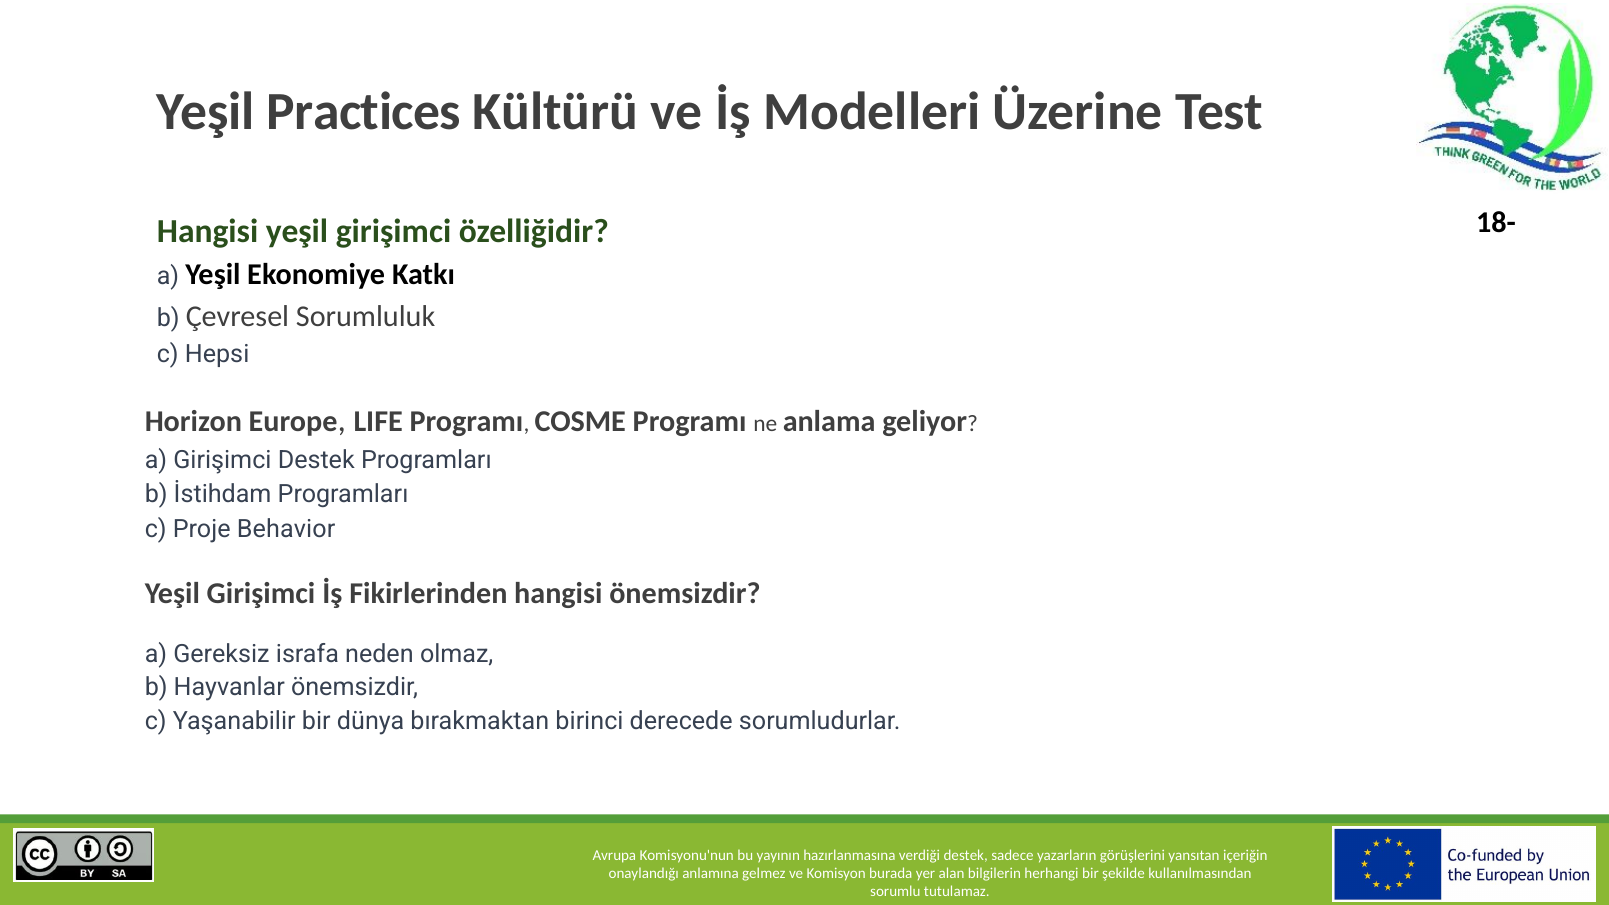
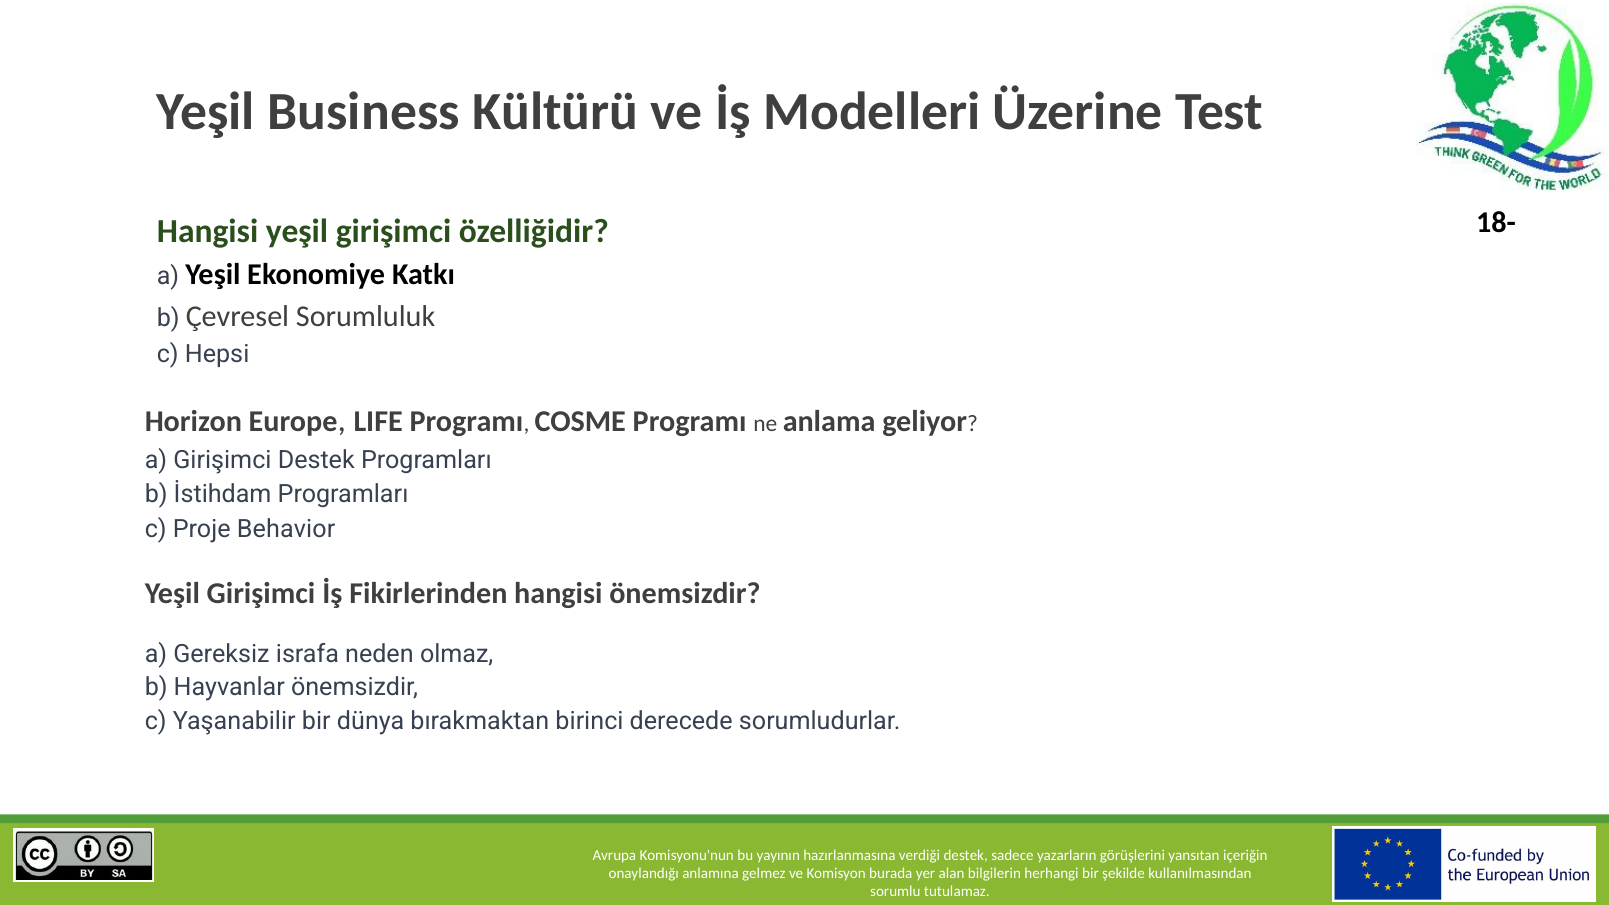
Practices: Practices -> Business (364, 112)
